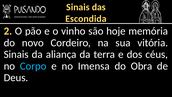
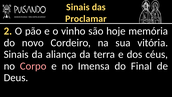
Escondida: Escondida -> Proclamar (86, 19)
Corpo colour: light blue -> pink (33, 66)
Obra: Obra -> Final (141, 66)
